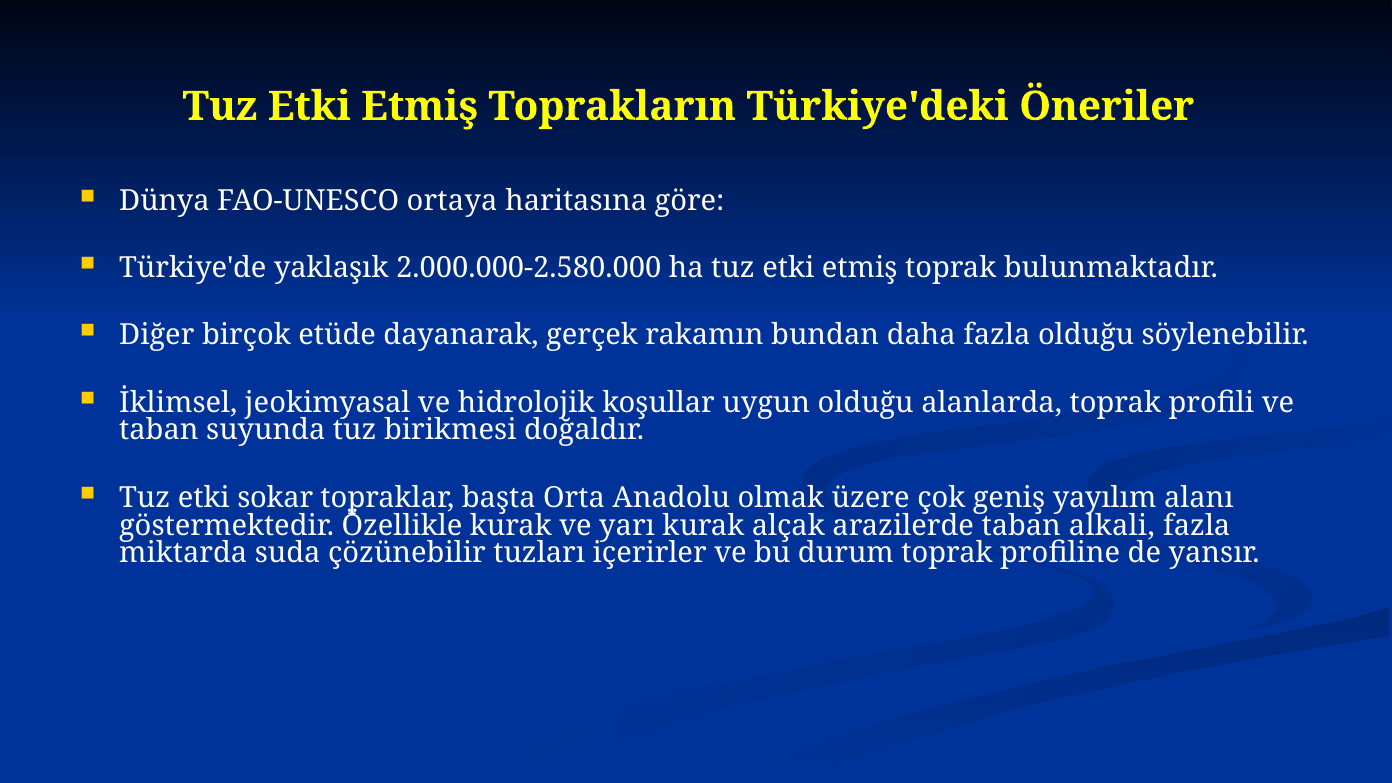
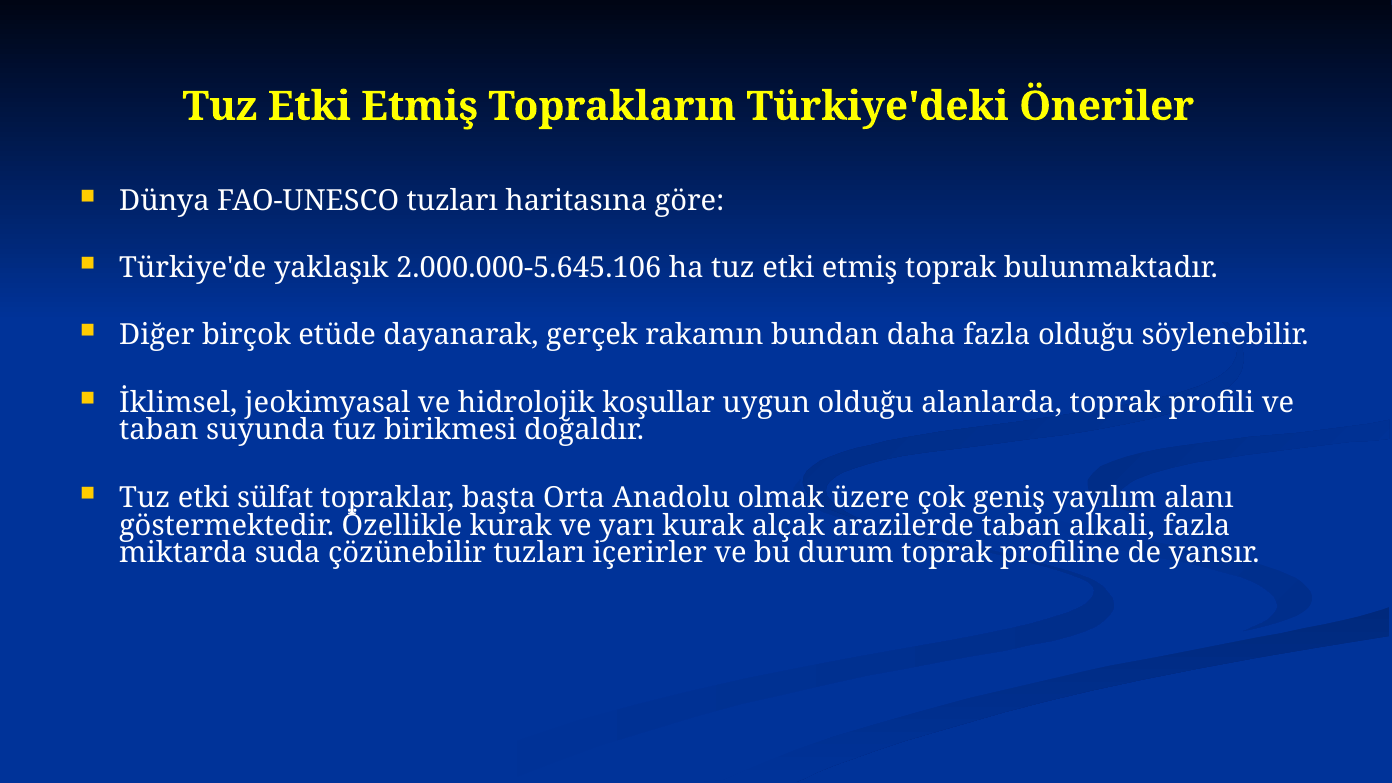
FAO-UNESCO ortaya: ortaya -> tuzları (452, 201)
2.000.000-2.580.000: 2.000.000-2.580.000 -> 2.000.000-5.645.106 (529, 268)
sokar: sokar -> sülfat (275, 498)
